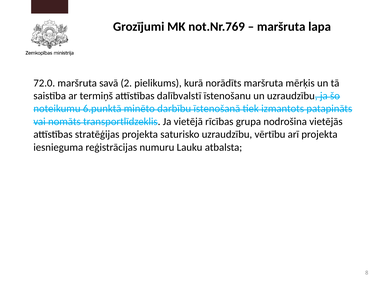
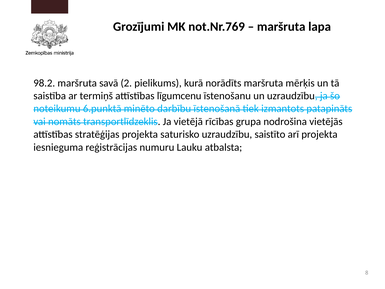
72.0: 72.0 -> 98.2 (44, 83)
dalībvalstī: dalībvalstī -> līgumcenu (179, 96)
vērtību: vērtību -> saistīto (270, 134)
